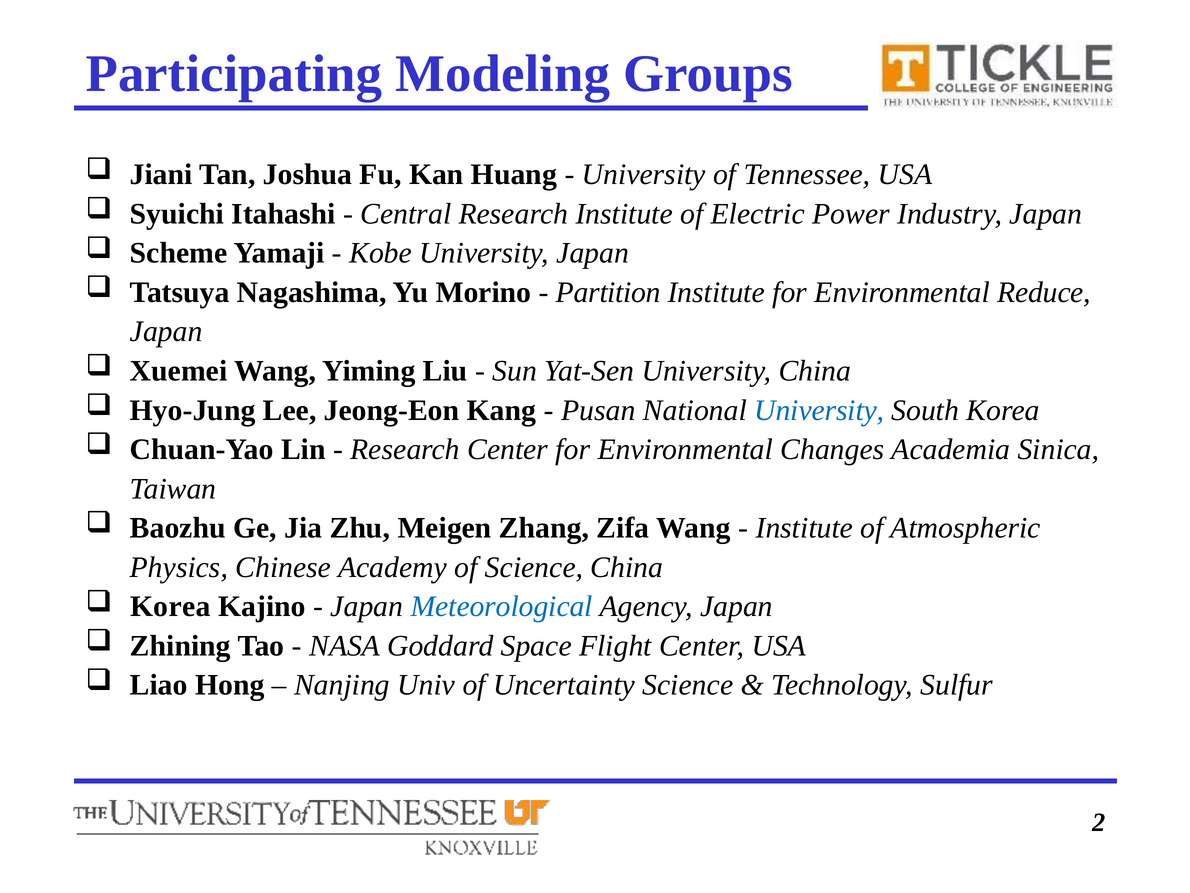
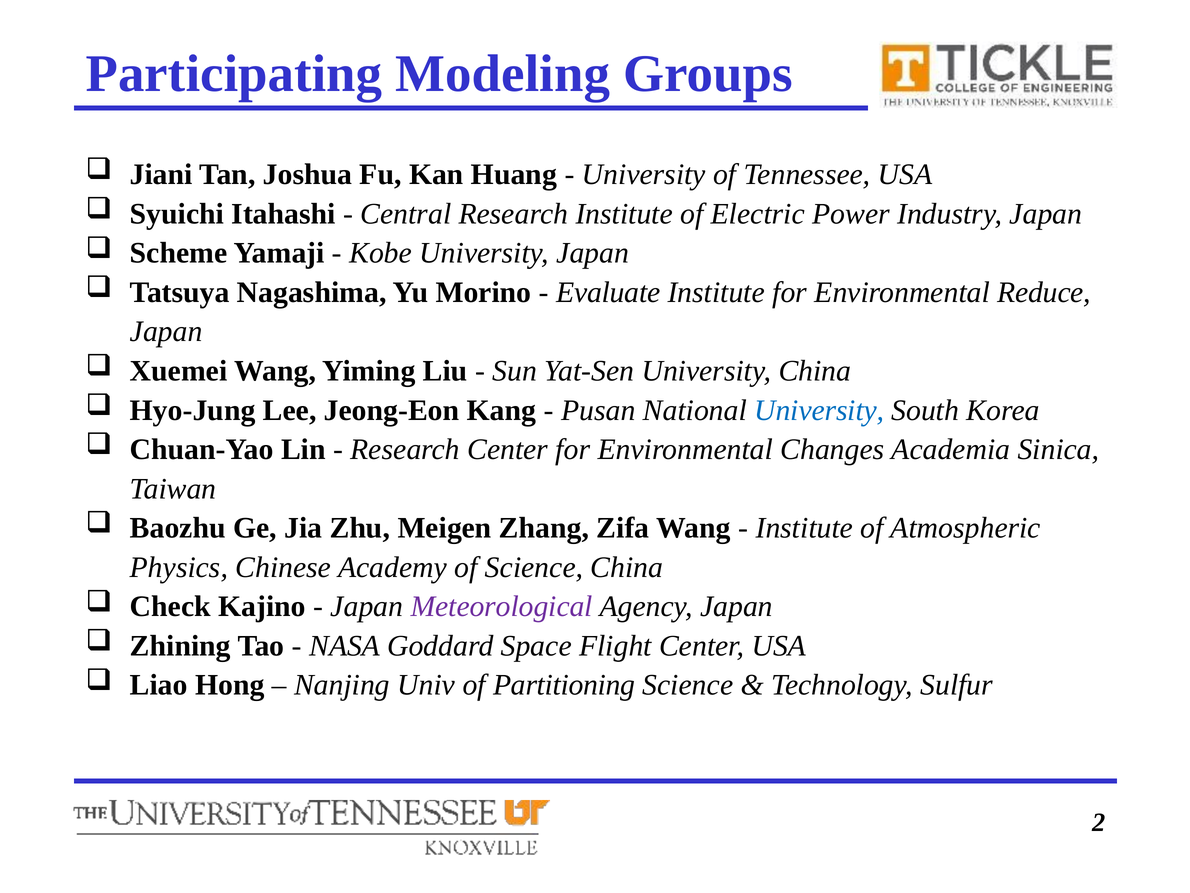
Partition: Partition -> Evaluate (608, 292)
Korea: Korea -> Check (170, 606)
Meteorological colour: blue -> purple (502, 606)
Uncertainty: Uncertainty -> Partitioning (564, 685)
